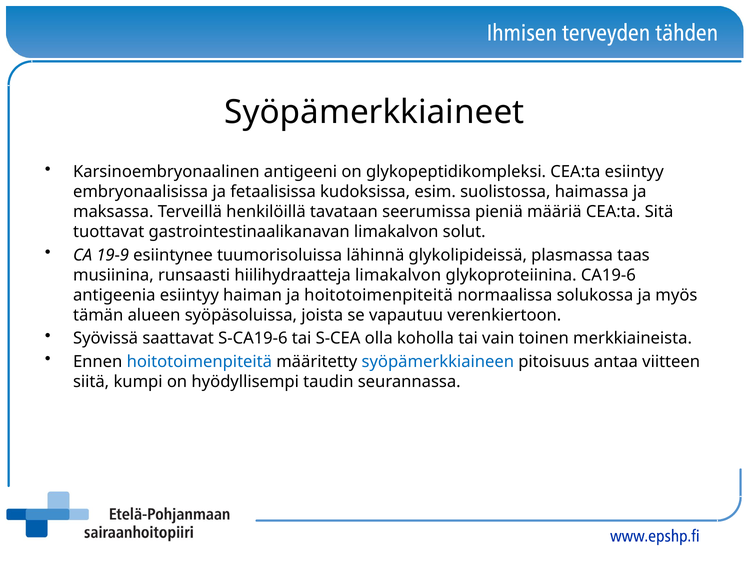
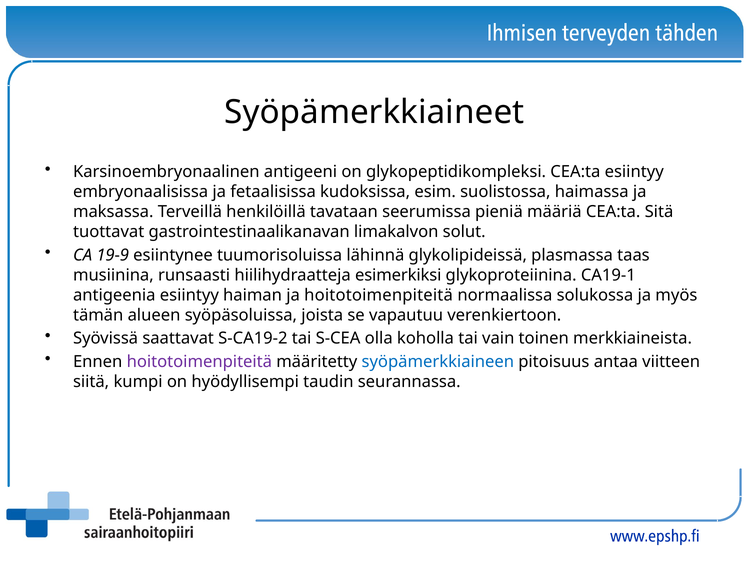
hiilihydraatteja limakalvon: limakalvon -> esimerkiksi (398, 275)
CA19-6: CA19-6 -> CA19-1 (608, 275)
S-CA19-6: S-CA19-6 -> S-CA19-2 (253, 338)
hoitotoimenpiteitä colour: blue -> purple (199, 362)
